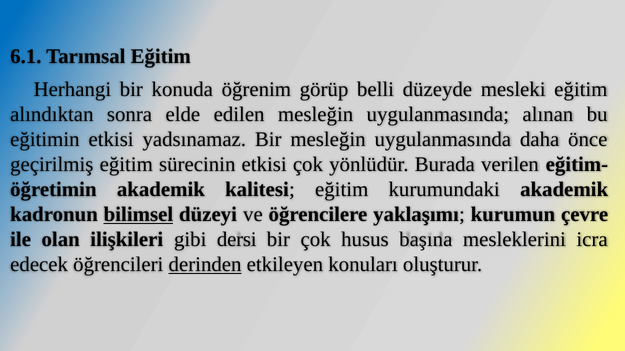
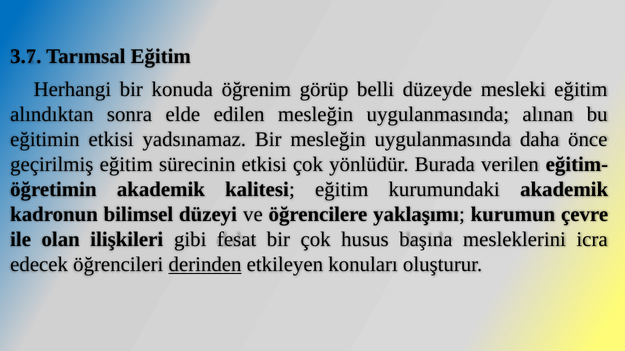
6.1: 6.1 -> 3.7 (26, 57)
bilimsel underline: present -> none (138, 215)
dersi: dersi -> fesat (237, 240)
